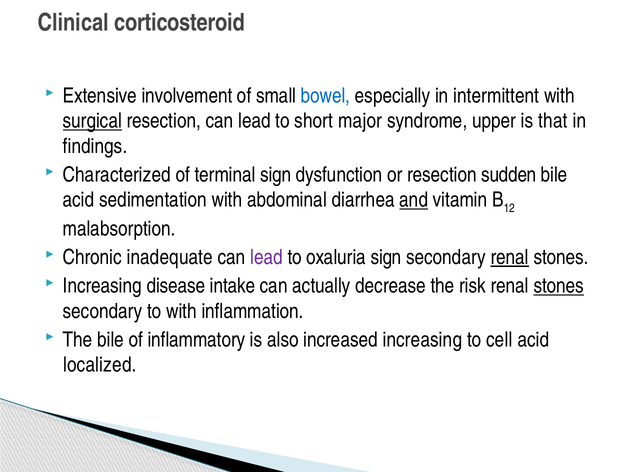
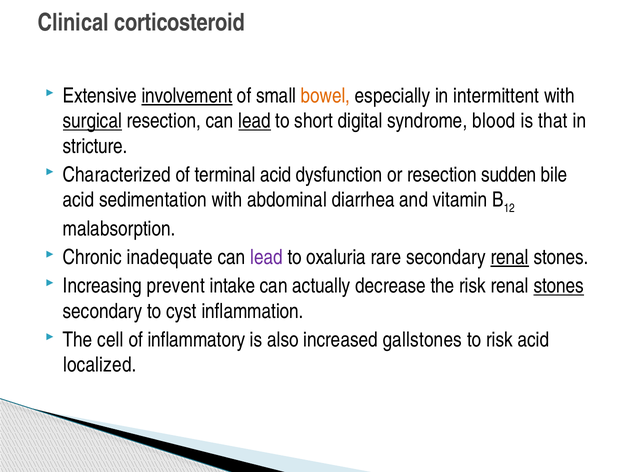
involvement underline: none -> present (187, 96)
bowel colour: blue -> orange (326, 96)
lead underline: none -> present (255, 121)
major: major -> digital (360, 121)
upper: upper -> blood (494, 121)
findings: findings -> stricture (95, 146)
terminal sign: sign -> acid (276, 175)
and underline: present -> none (414, 200)
oxaluria sign: sign -> rare (386, 257)
disease: disease -> prevent (176, 286)
to with: with -> cyst (181, 311)
The bile: bile -> cell (110, 340)
increased increasing: increasing -> gallstones (422, 340)
to cell: cell -> risk (499, 340)
